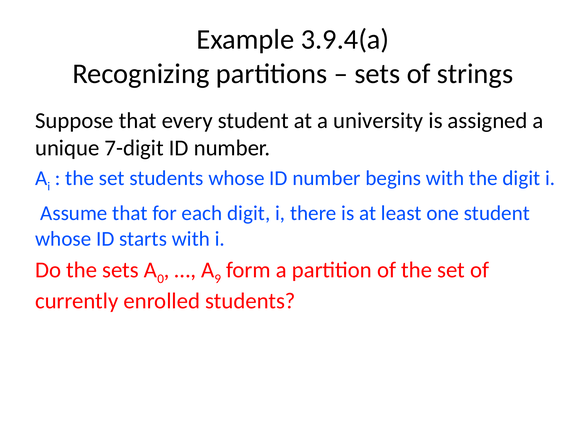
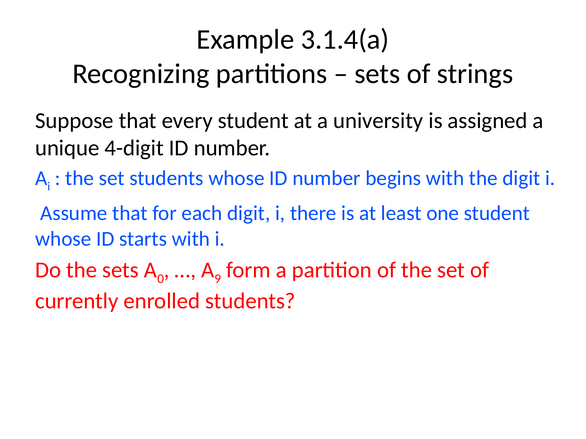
3.9.4(a: 3.9.4(a -> 3.1.4(a (345, 40)
7-digit: 7-digit -> 4-digit (134, 148)
